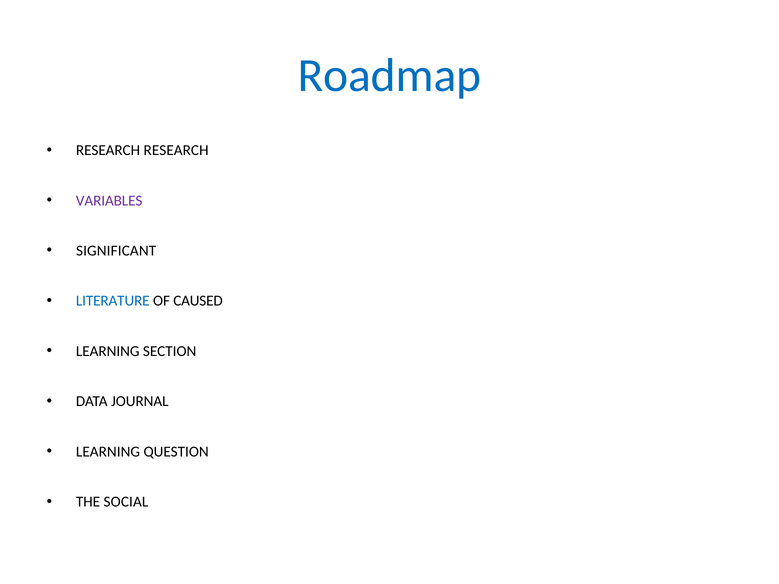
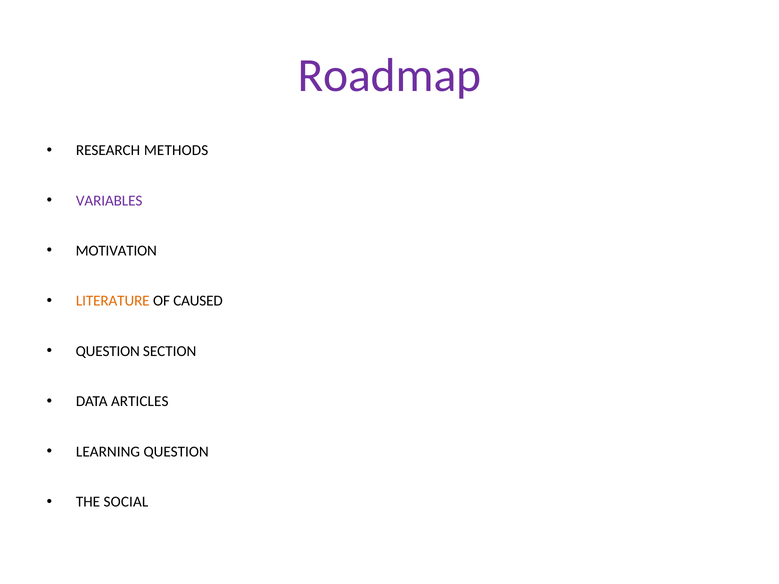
Roadmap colour: blue -> purple (389, 75)
RESEARCH RESEARCH: RESEARCH -> METHODS (176, 150)
SIGNIFICANT: SIGNIFICANT -> MOTIVATION (116, 251)
LITERATURE colour: blue -> orange (113, 301)
LEARNING: LEARNING -> QUESTION (108, 351)
JOURNAL: JOURNAL -> ARTICLES (140, 402)
